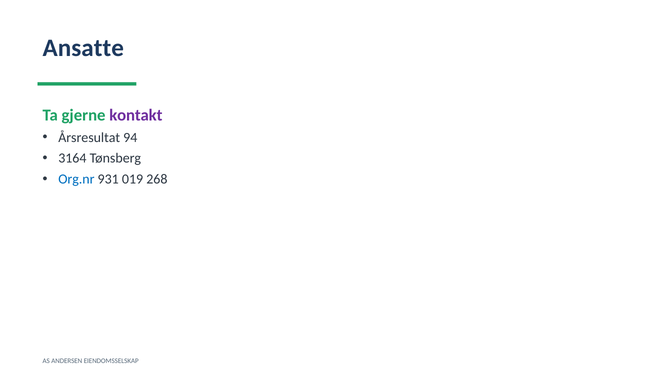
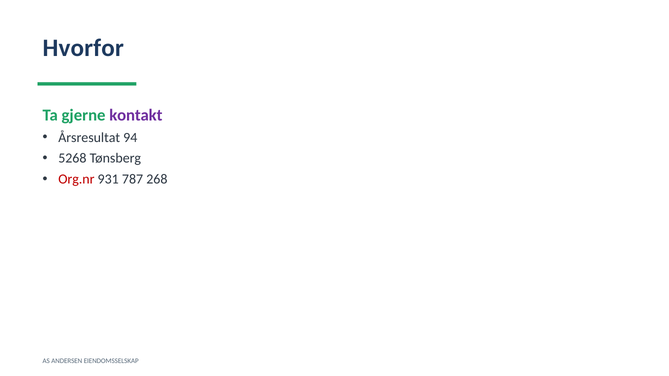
Ansatte: Ansatte -> Hvorfor (83, 48)
3164: 3164 -> 5268 (72, 158)
Org.nr colour: blue -> red (76, 179)
019: 019 -> 787 (133, 179)
